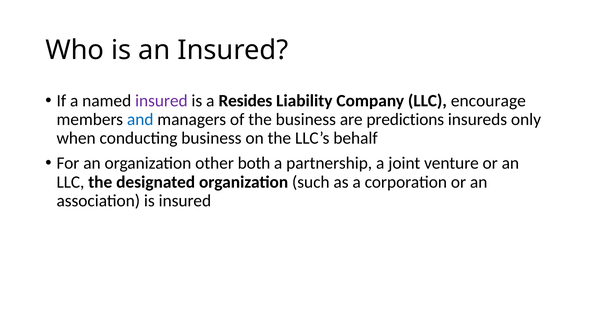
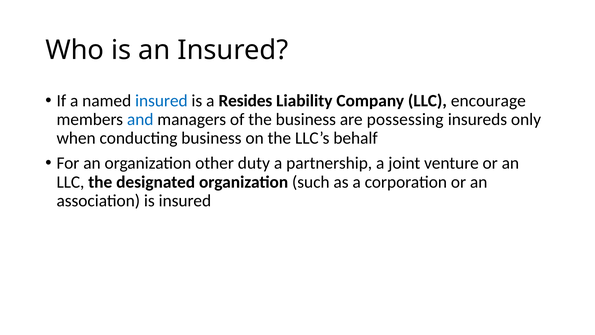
insured colour: purple -> blue (161, 101)
predictions: predictions -> possessing (405, 119)
both: both -> duty (254, 163)
